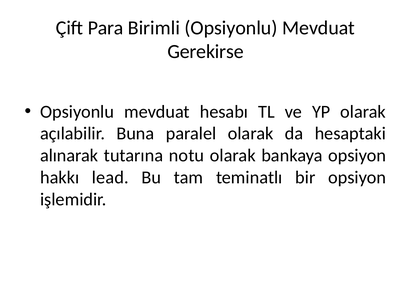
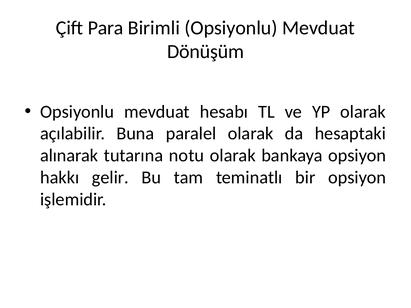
Gerekirse: Gerekirse -> Dönüşüm (206, 52)
lead: lead -> gelir (110, 178)
